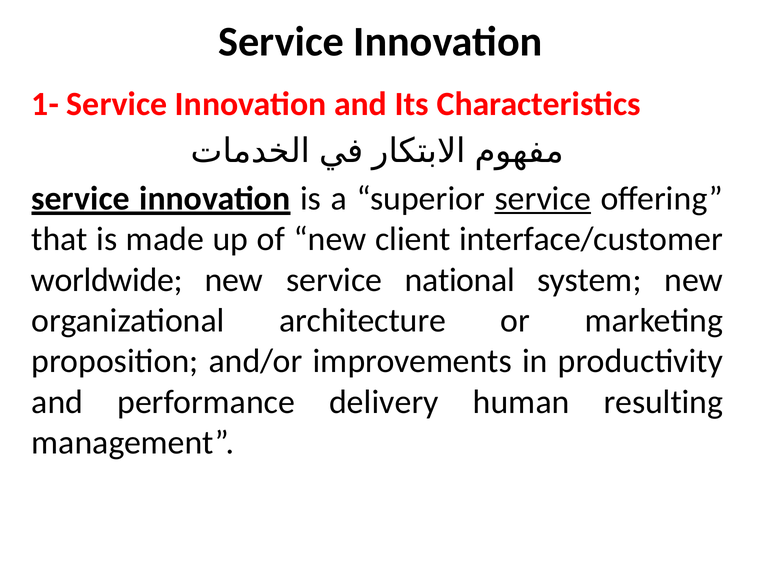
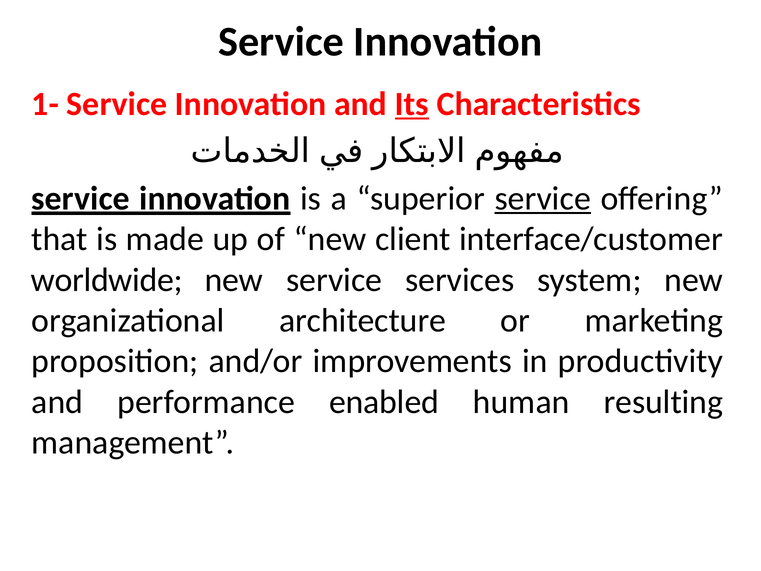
Its underline: none -> present (412, 104)
national: national -> services (460, 280)
delivery: delivery -> enabled (384, 402)
